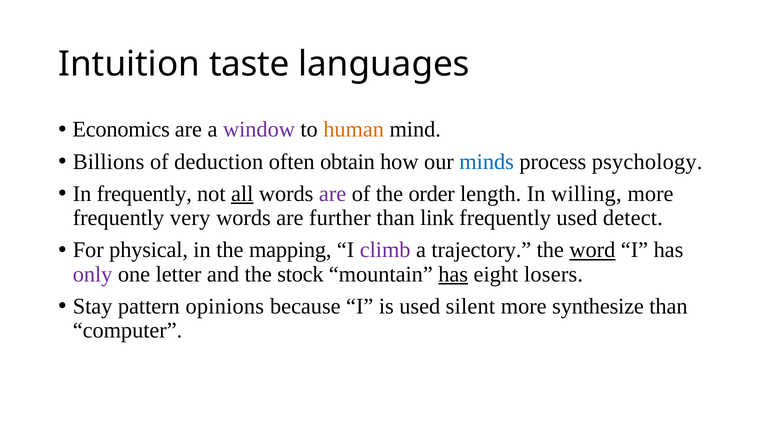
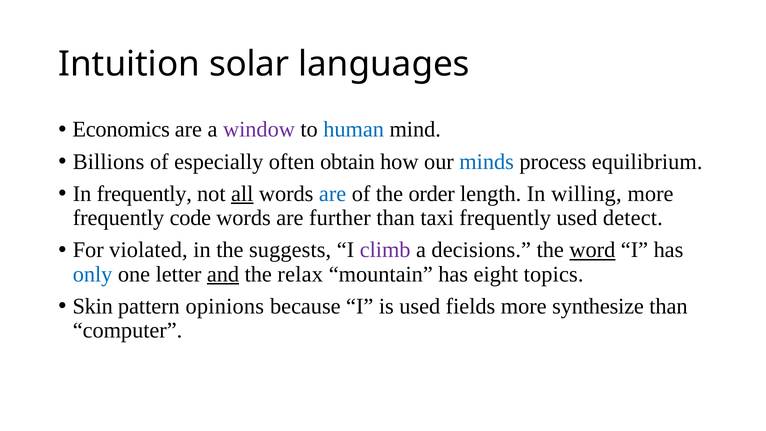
taste: taste -> solar (249, 64)
human colour: orange -> blue (354, 130)
deduction: deduction -> especially (219, 162)
psychology: psychology -> equilibrium (647, 162)
are colour: purple -> blue (333, 194)
very: very -> code (190, 218)
link: link -> taxi (437, 218)
physical: physical -> violated (148, 250)
mapping: mapping -> suggests (290, 250)
trajectory: trajectory -> decisions (481, 250)
only colour: purple -> blue (93, 274)
and underline: none -> present (223, 274)
stock: stock -> relax (300, 274)
has underline: present -> none (453, 274)
losers: losers -> topics (554, 274)
Stay: Stay -> Skin (93, 306)
silent: silent -> fields (471, 306)
